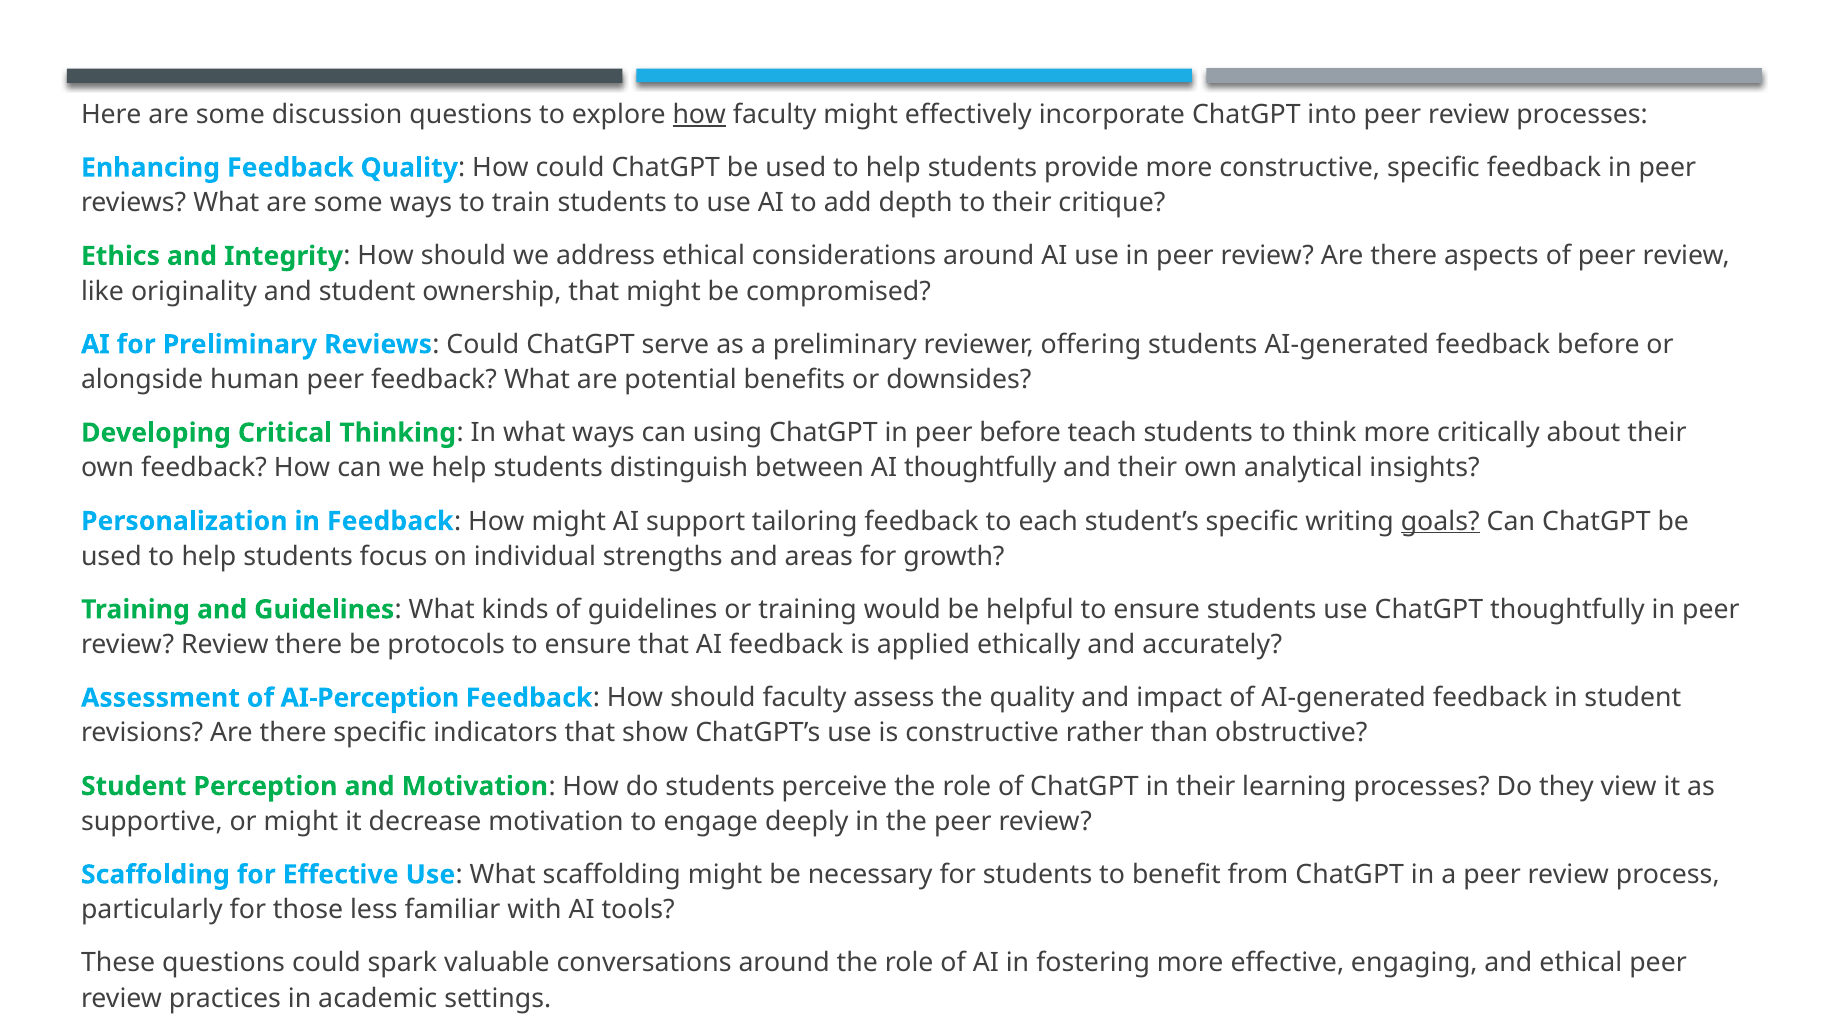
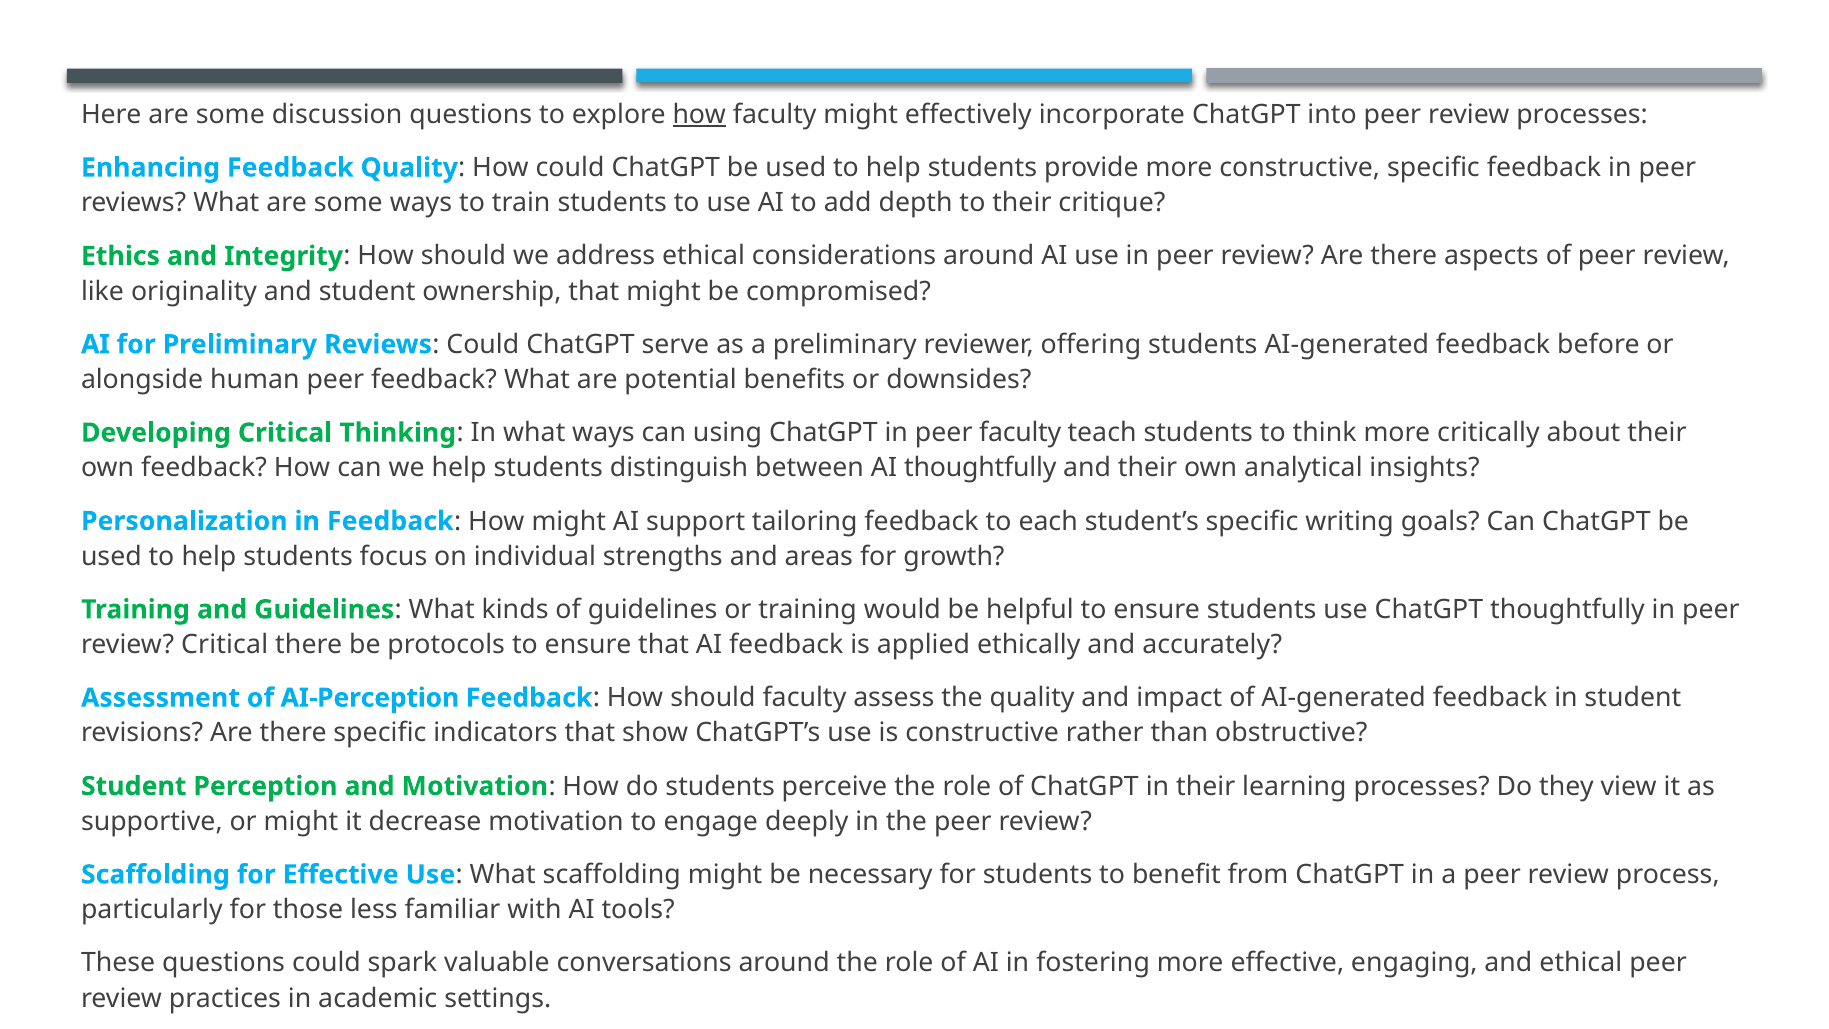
peer before: before -> faculty (1020, 433)
goals underline: present -> none (1440, 521)
review Review: Review -> Critical (225, 645)
